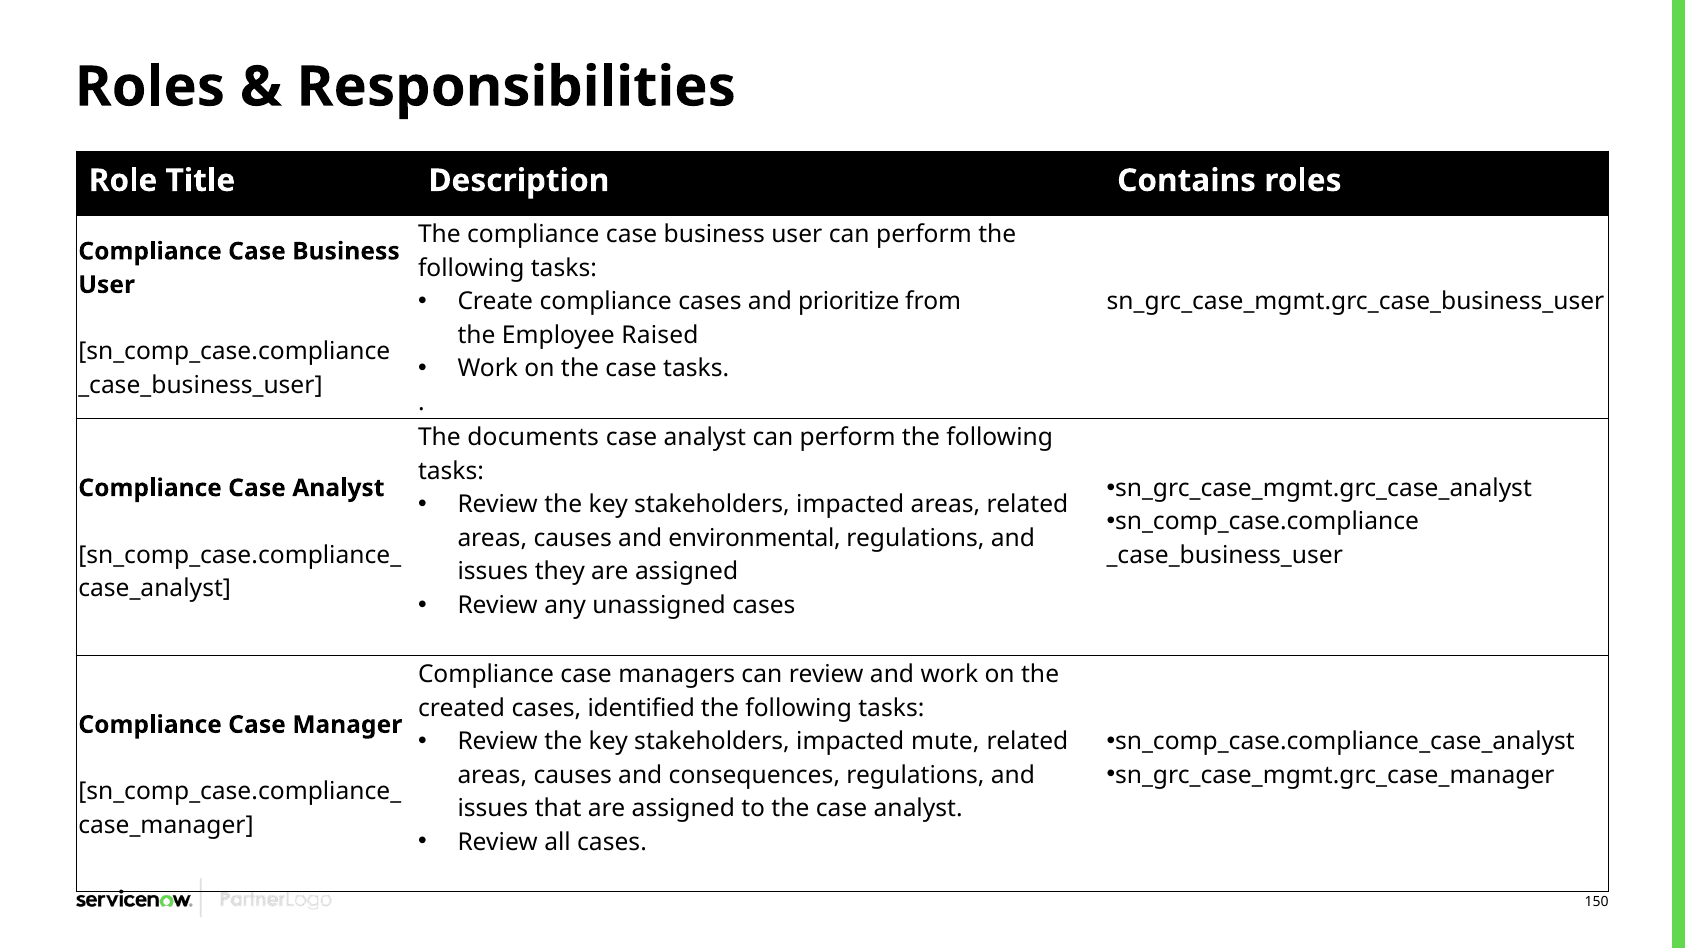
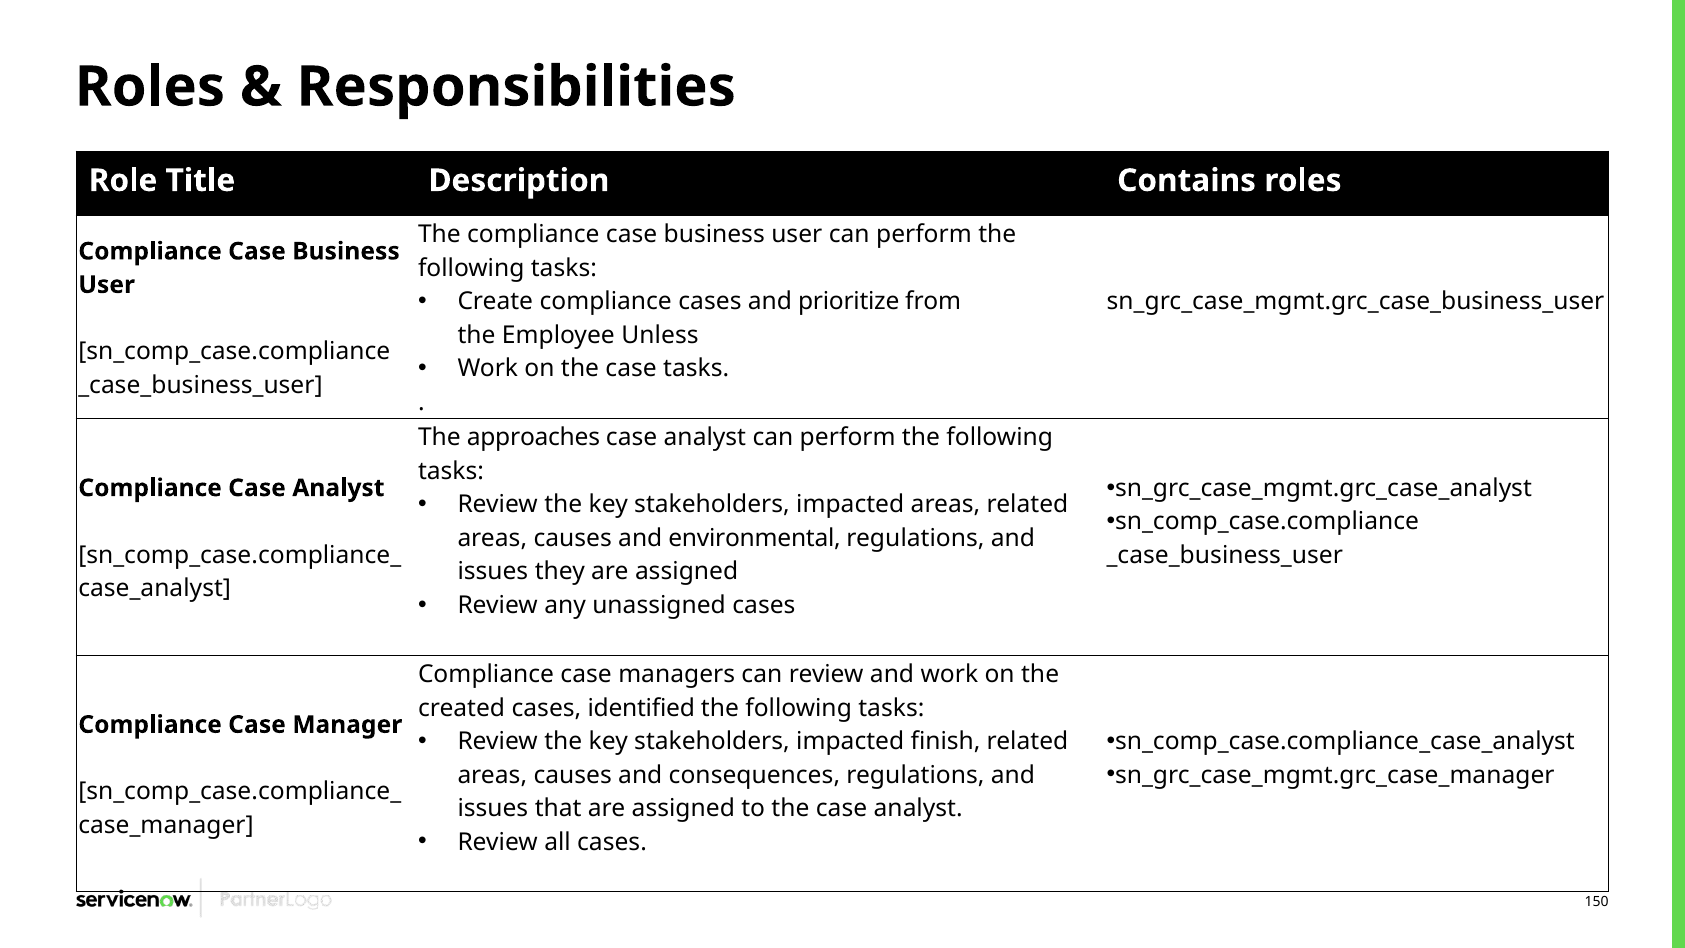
Raised: Raised -> Unless (660, 335)
documents: documents -> approaches (533, 438)
mute: mute -> finish (945, 741)
